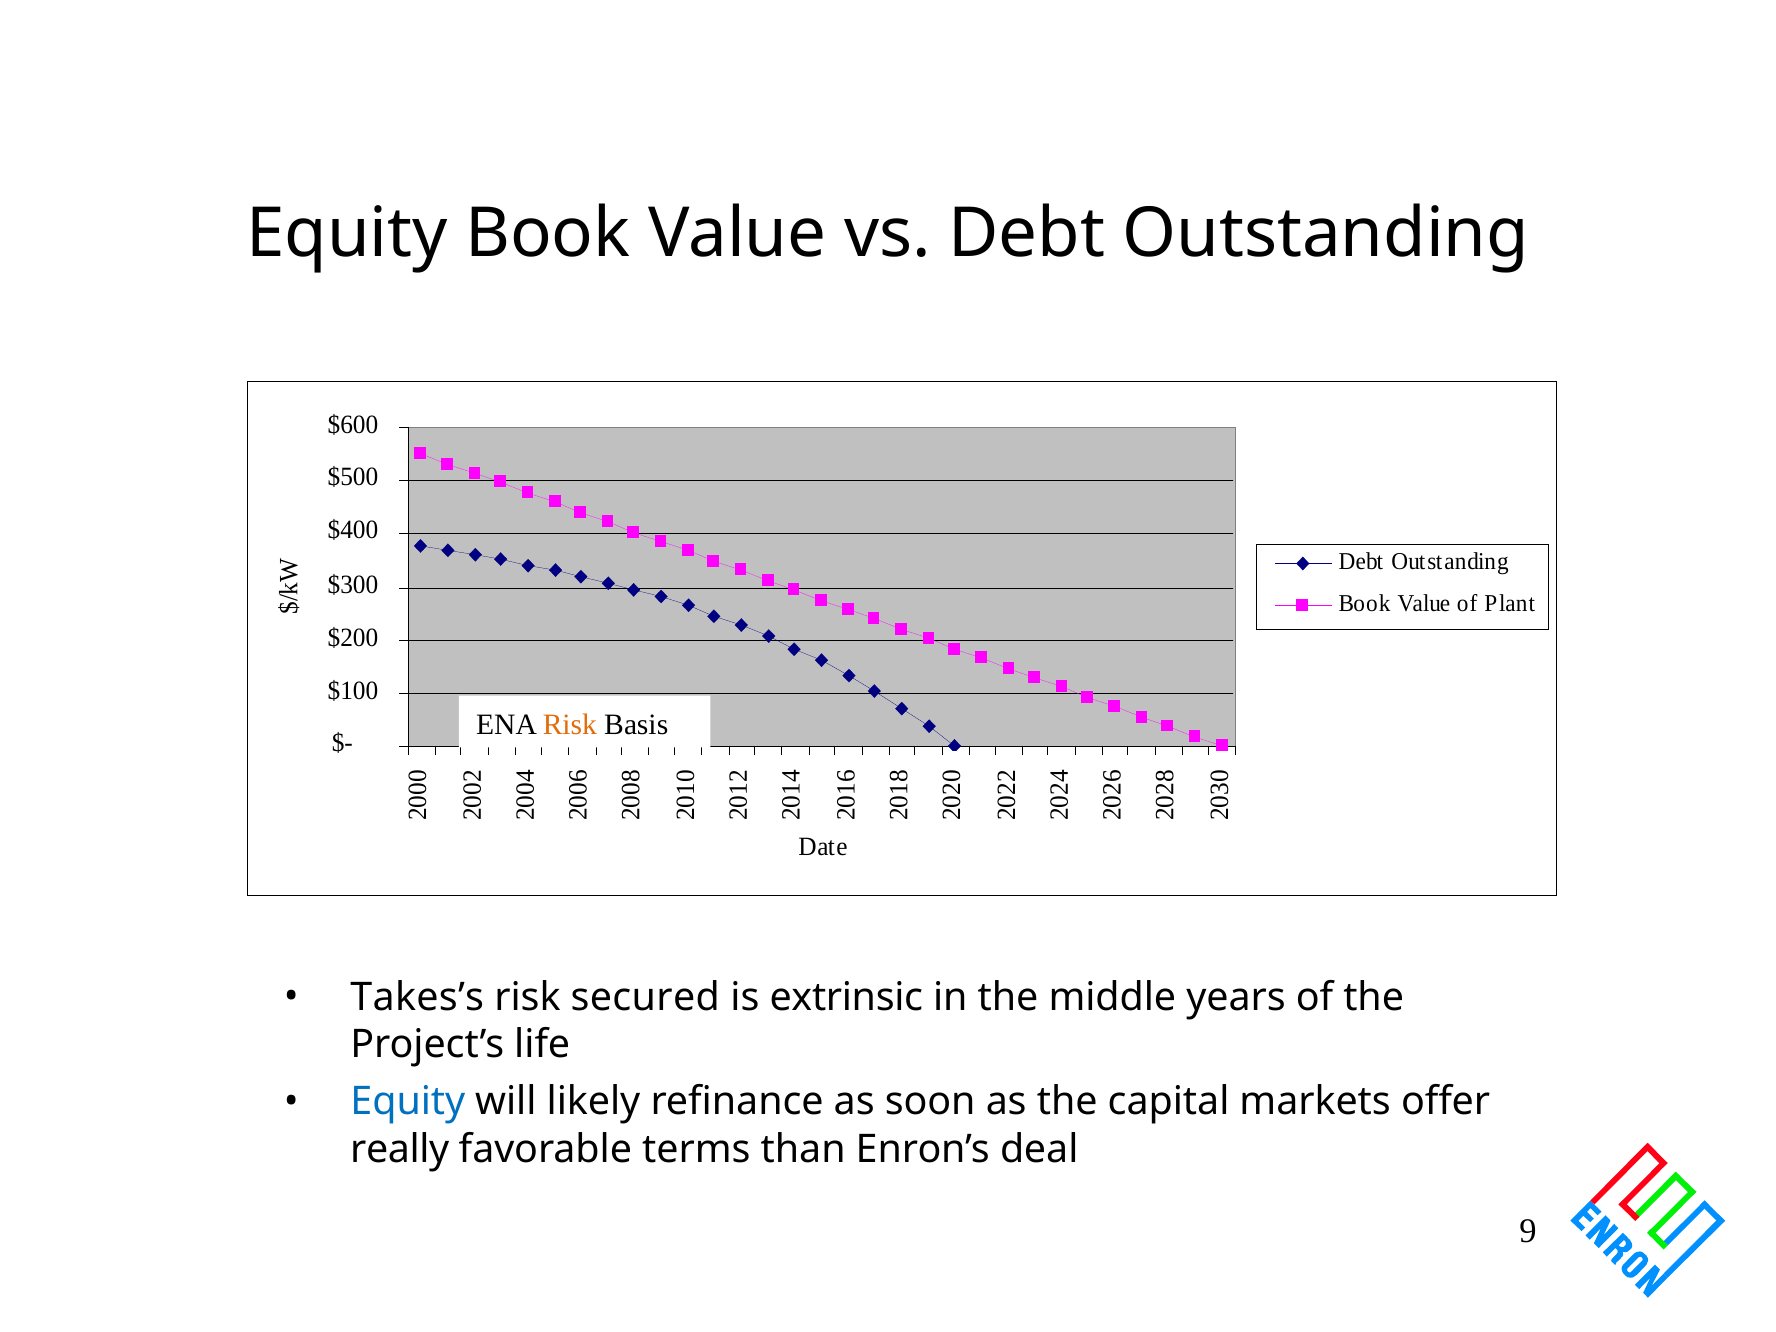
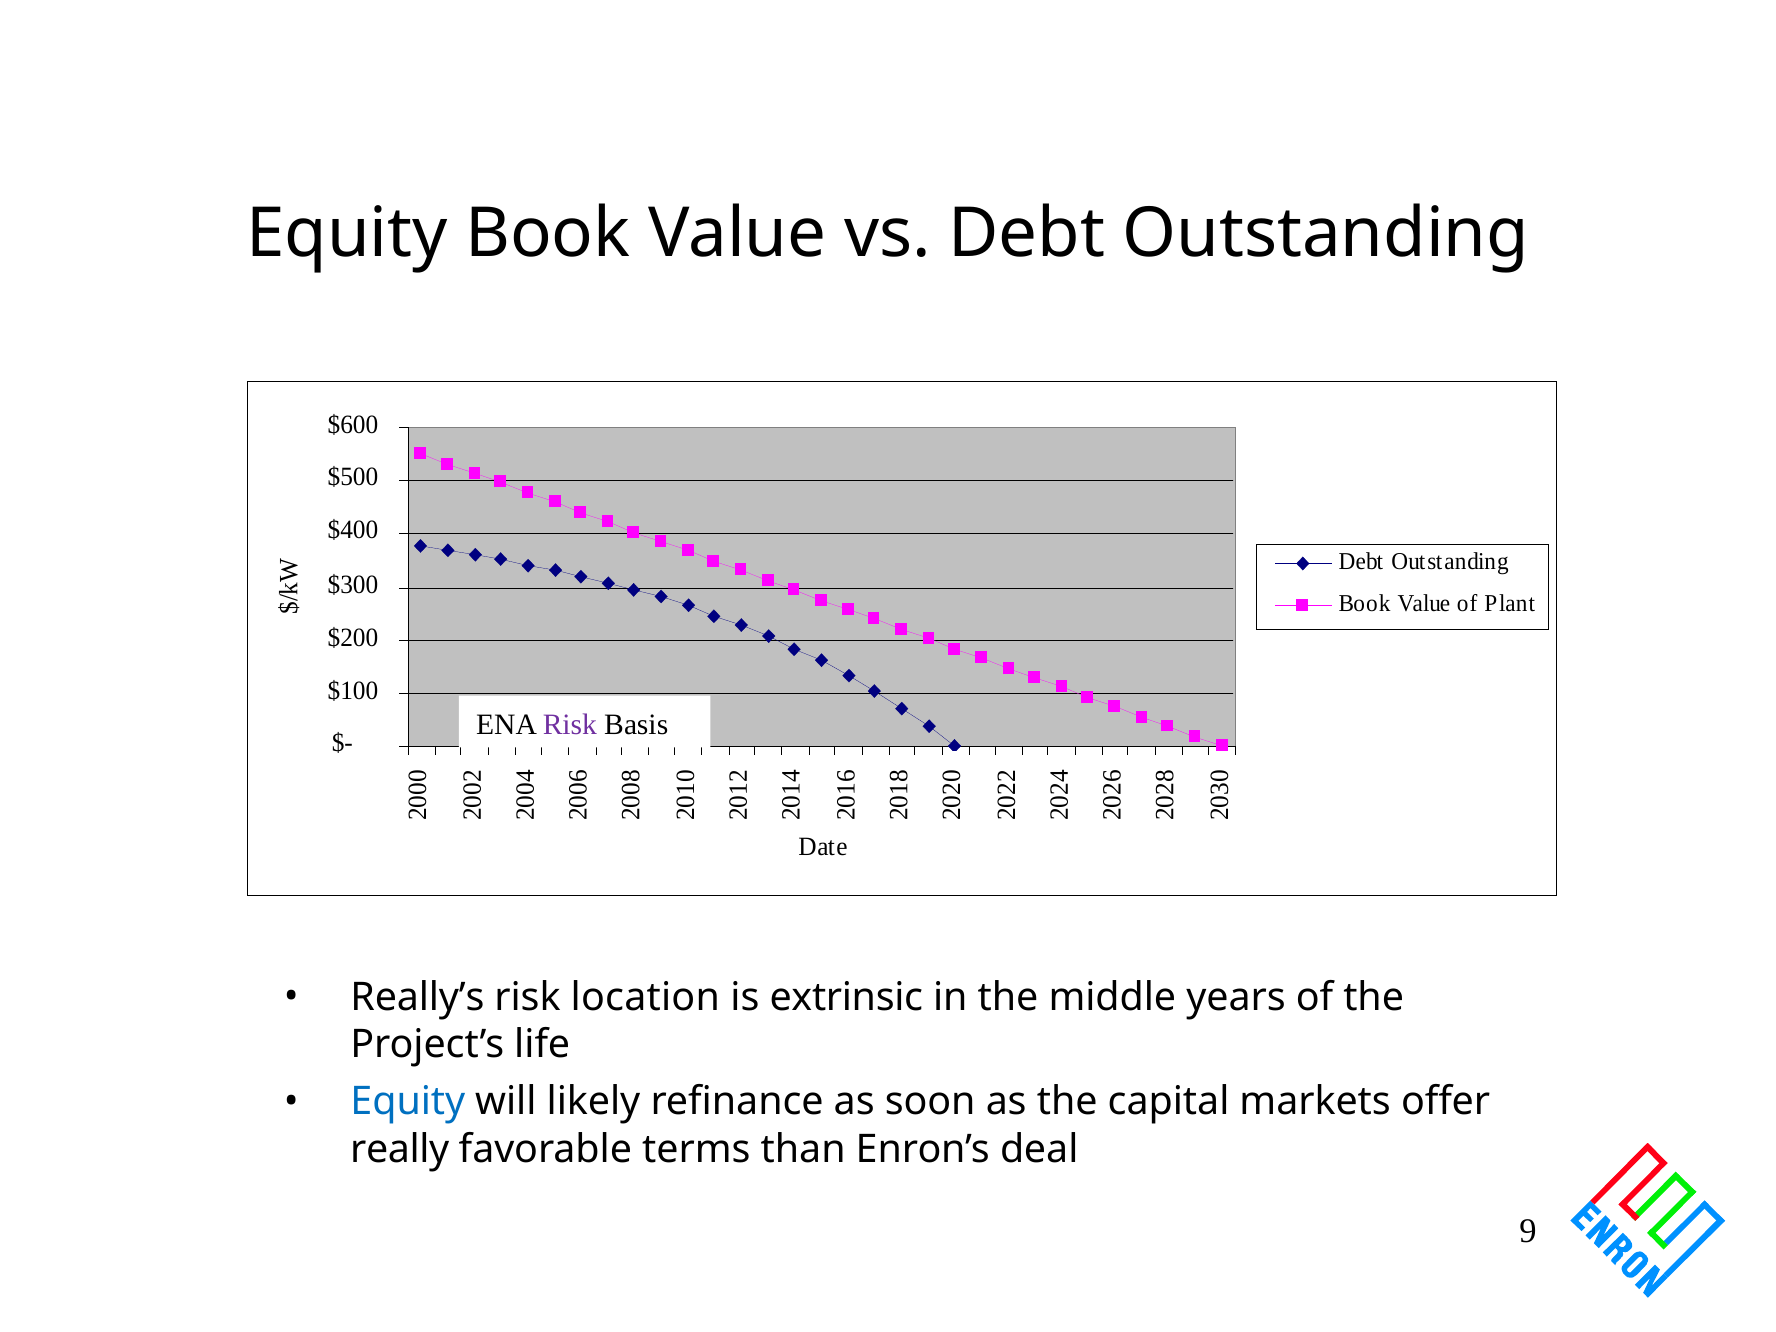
Risk colour: orange -> purple (570, 724)
Takes’s: Takes’s -> Really’s (417, 997)
secured: secured -> location (645, 997)
